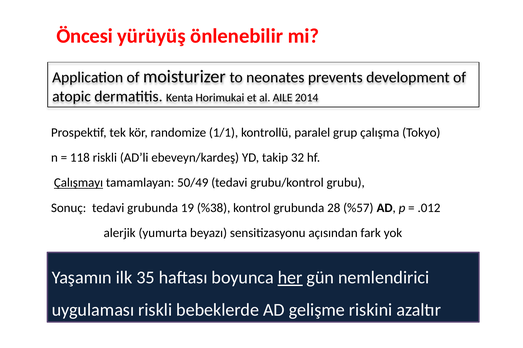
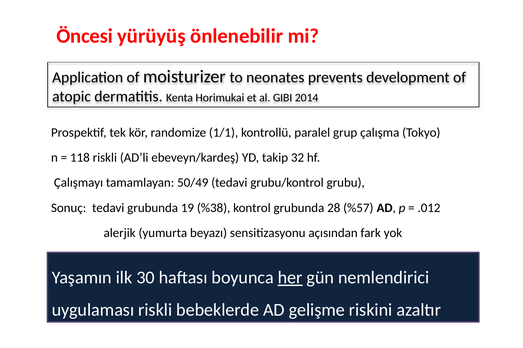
AILE: AILE -> GIBI (283, 98)
Çalışmayı underline: present -> none (78, 183)
35: 35 -> 30 (145, 278)
